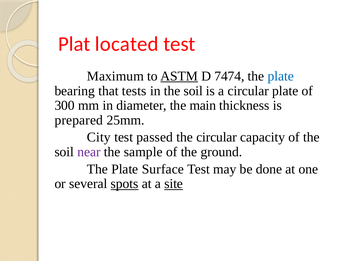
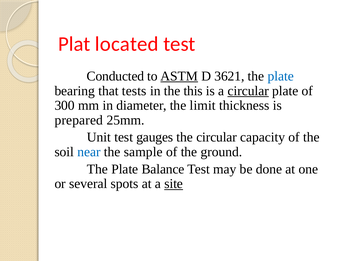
Maximum: Maximum -> Conducted (115, 76)
7474: 7474 -> 3621 (229, 76)
in the soil: soil -> this (193, 91)
circular underline: none -> present (248, 91)
main: main -> limit (203, 105)
City: City -> Unit (99, 137)
passed: passed -> gauges (155, 137)
near colour: purple -> blue (89, 152)
Surface: Surface -> Balance (163, 169)
spots underline: present -> none (125, 184)
